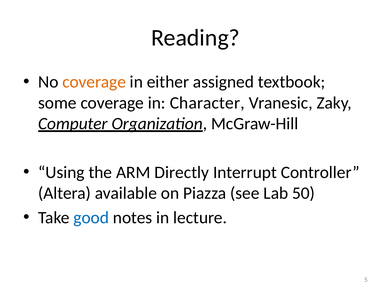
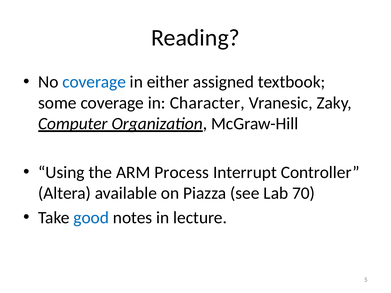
coverage colour: orange -> blue (94, 82)
Directly: Directly -> Process (182, 172)
50: 50 -> 70 (304, 193)
